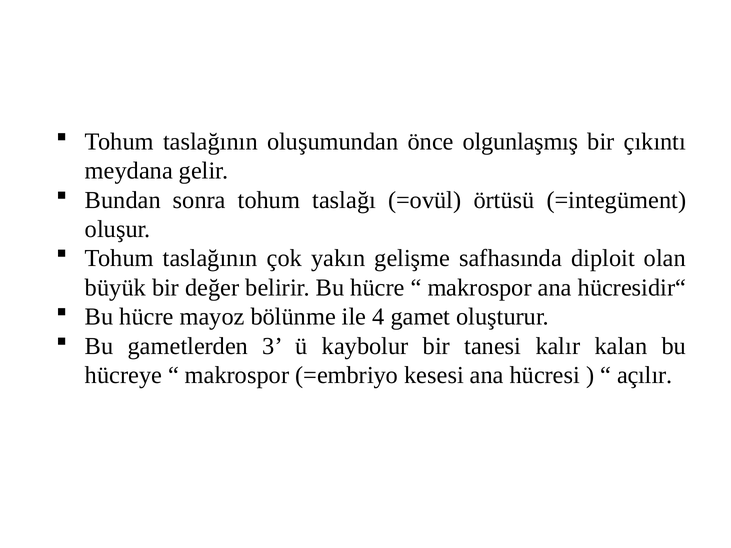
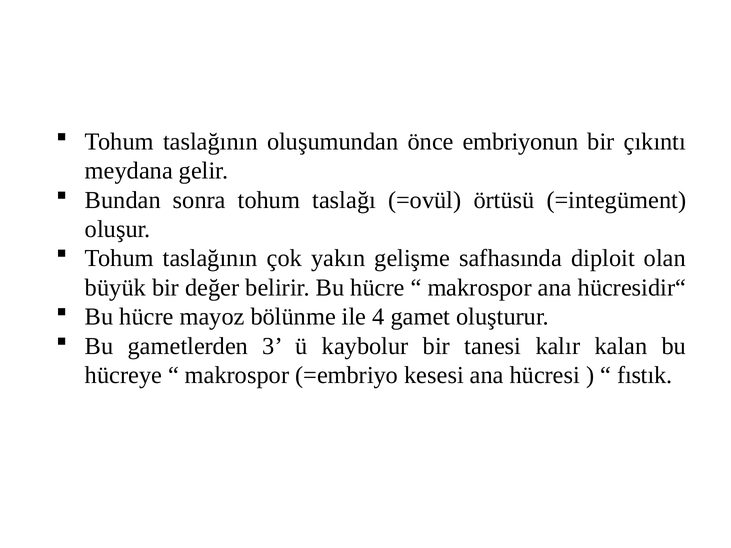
olgunlaşmış: olgunlaşmış -> embriyonun (521, 142)
açılır: açılır -> fıstık (645, 376)
